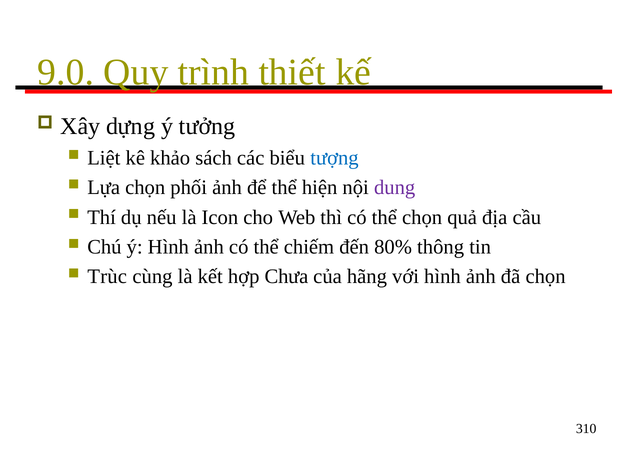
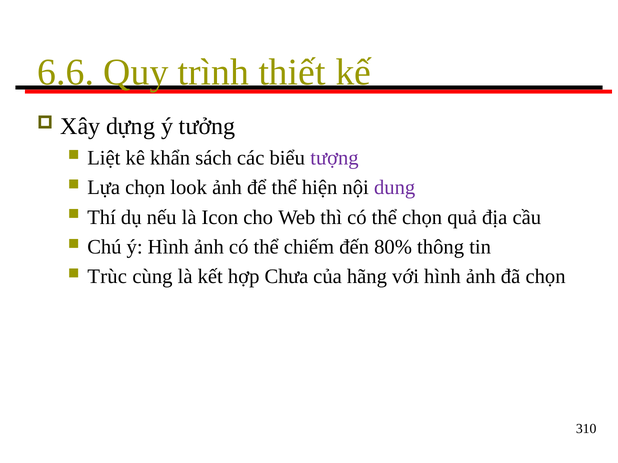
9.0: 9.0 -> 6.6 (66, 72)
khảo: khảo -> khẩn (170, 158)
tượng colour: blue -> purple (334, 158)
phối: phối -> look (189, 188)
